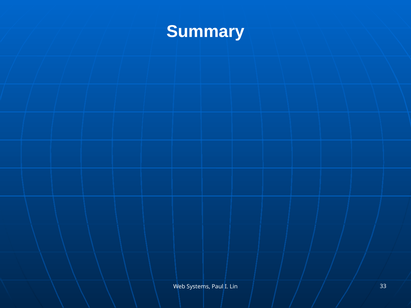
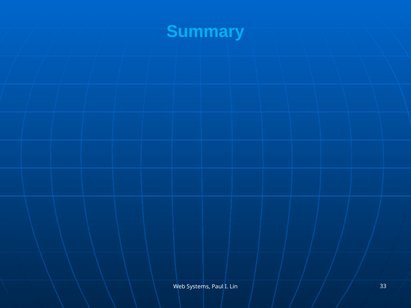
Summary colour: white -> light blue (205, 31)
